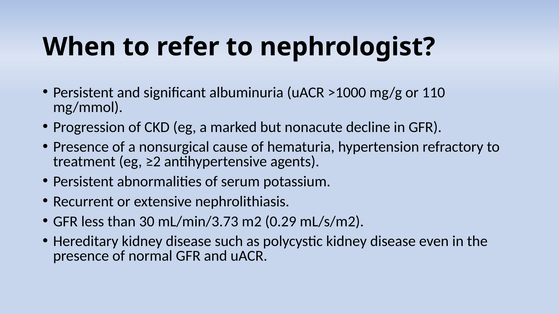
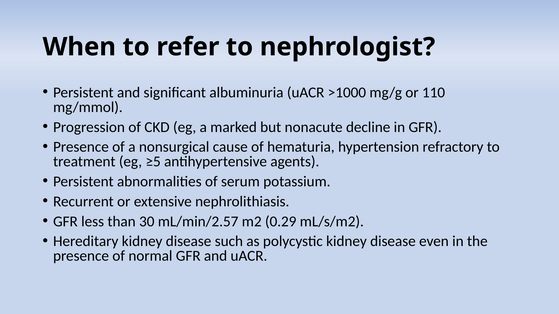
≥2: ≥2 -> ≥5 (153, 162)
mL/min/3.73: mL/min/3.73 -> mL/min/2.57 (198, 222)
